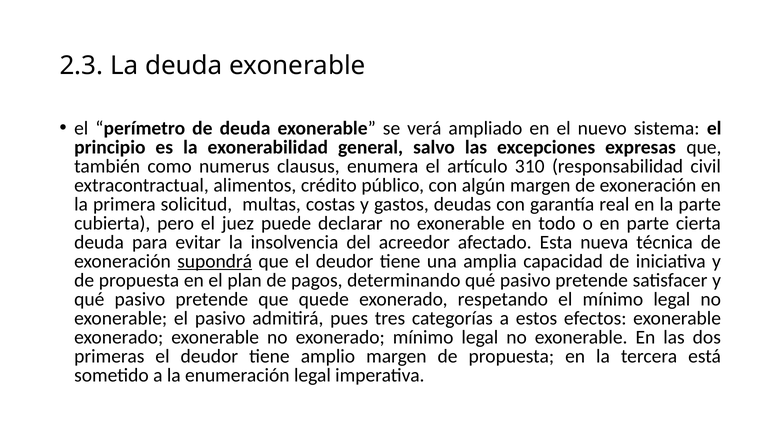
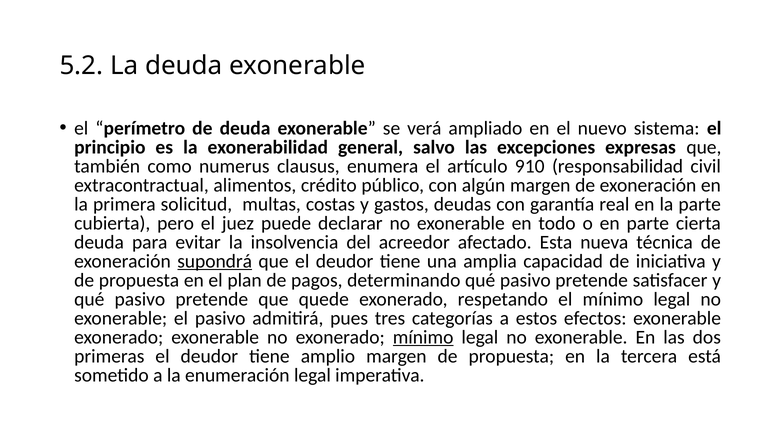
2.3: 2.3 -> 5.2 (81, 66)
310: 310 -> 910 (530, 167)
mínimo underline: none -> present (423, 337)
